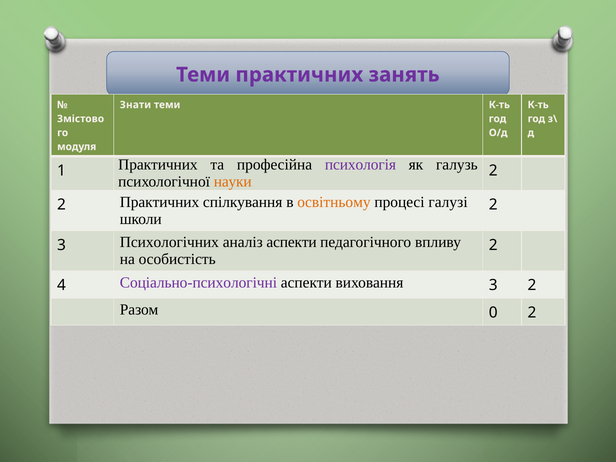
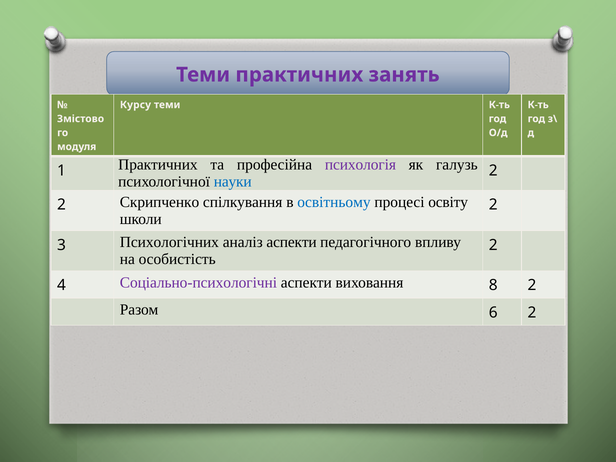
Знати: Знати -> Курсу (135, 105)
науки colour: orange -> blue (233, 182)
2 Практичних: Практичних -> Скрипченко (159, 202)
освітньому colour: orange -> blue (334, 202)
галузі: галузі -> освіту (448, 202)
виховання 3: 3 -> 8 (493, 285)
0: 0 -> 6 (493, 312)
